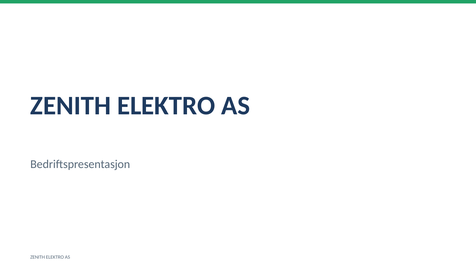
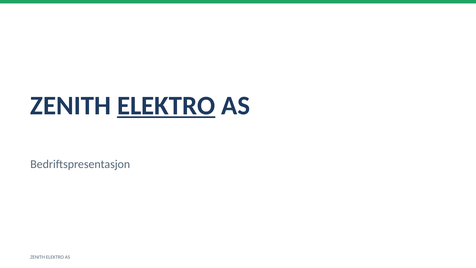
ELEKTRO underline: none -> present (166, 106)
